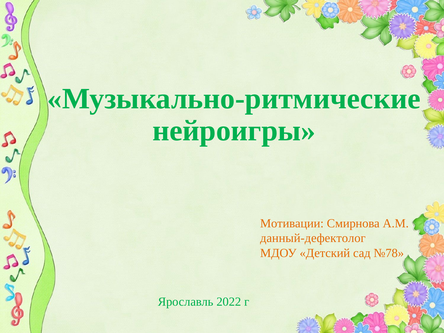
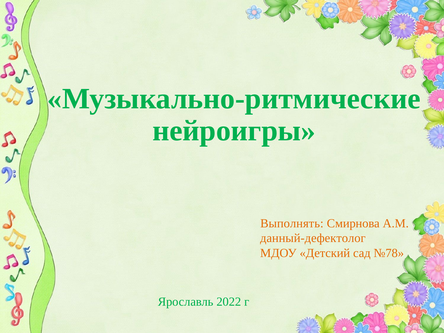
Мотивации: Мотивации -> Выполнять (292, 223)
